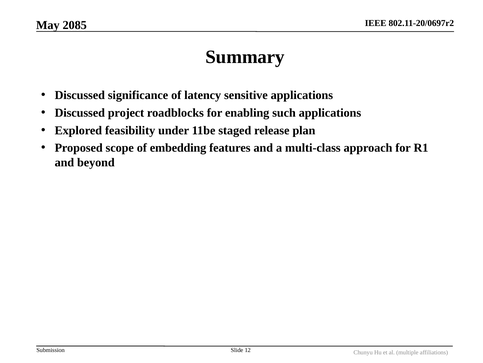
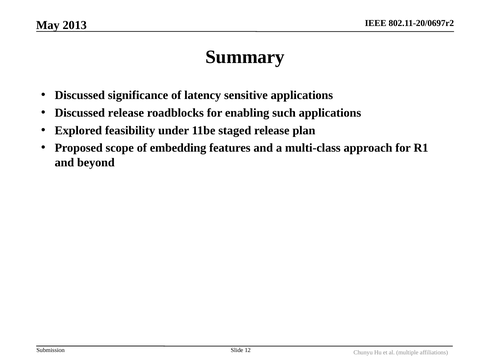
2085: 2085 -> 2013 (75, 25)
Discussed project: project -> release (126, 113)
